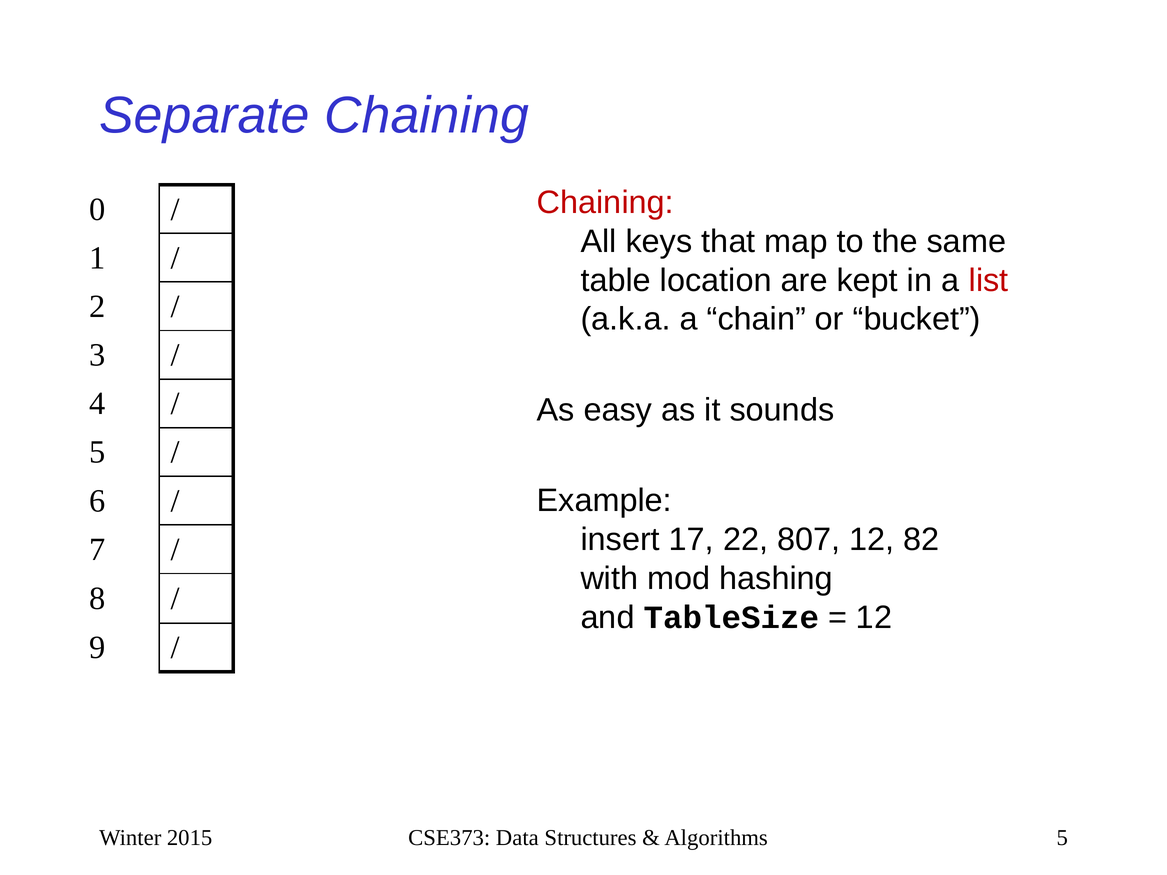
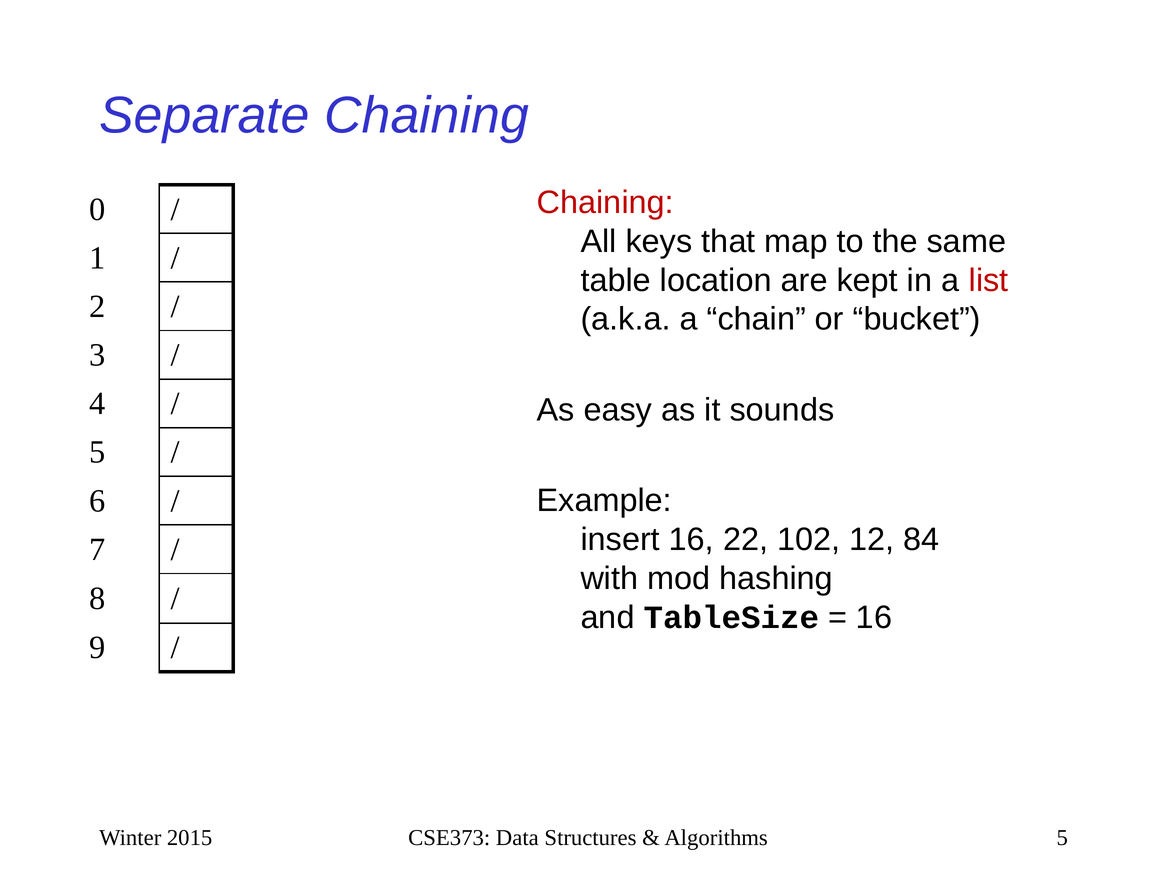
insert 17: 17 -> 16 (691, 540)
807: 807 -> 102 (809, 540)
82: 82 -> 84 (921, 540)
12: 12 -> 16 (874, 618)
